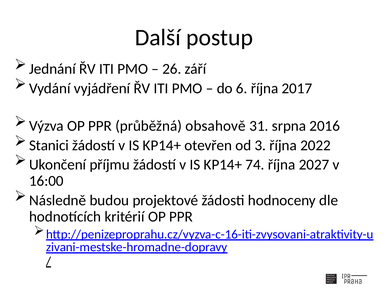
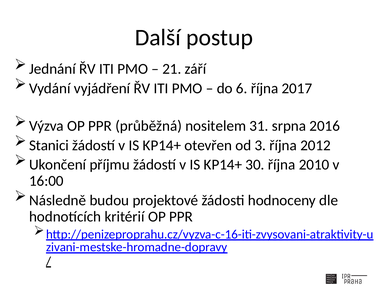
26: 26 -> 21 (172, 69)
obsahově: obsahově -> nositelem (216, 126)
2022: 2022 -> 2012 (316, 145)
74: 74 -> 30 (255, 165)
2027: 2027 -> 2010 (314, 165)
